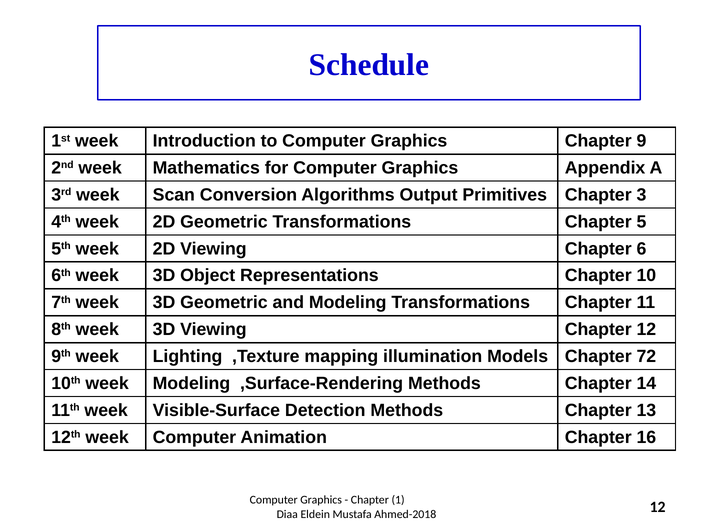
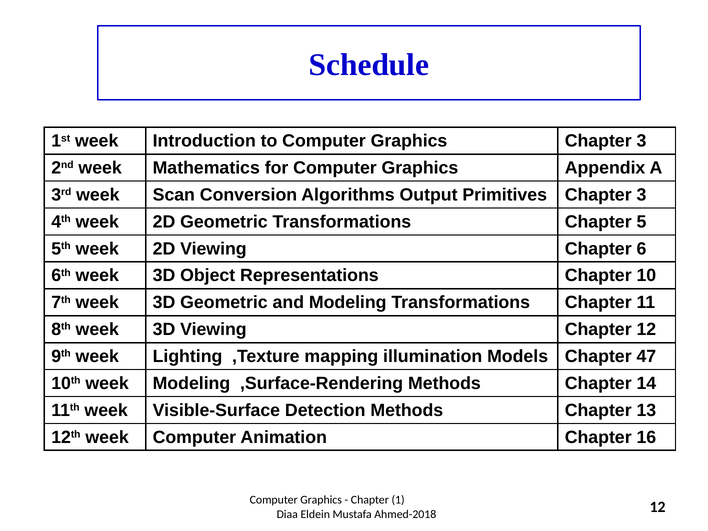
Graphics Chapter 9: 9 -> 3 (641, 141)
72: 72 -> 47 (646, 356)
